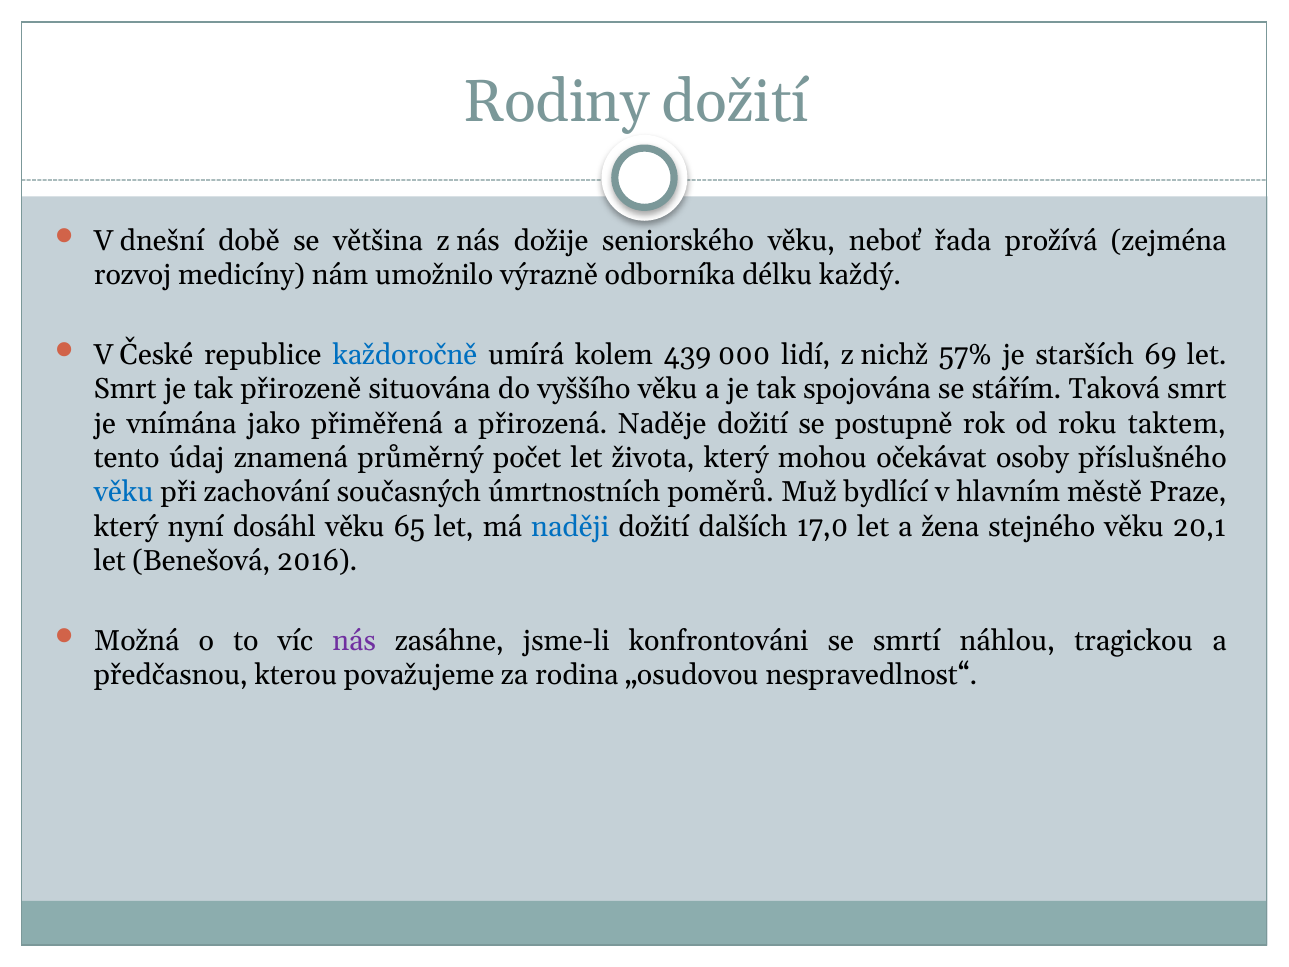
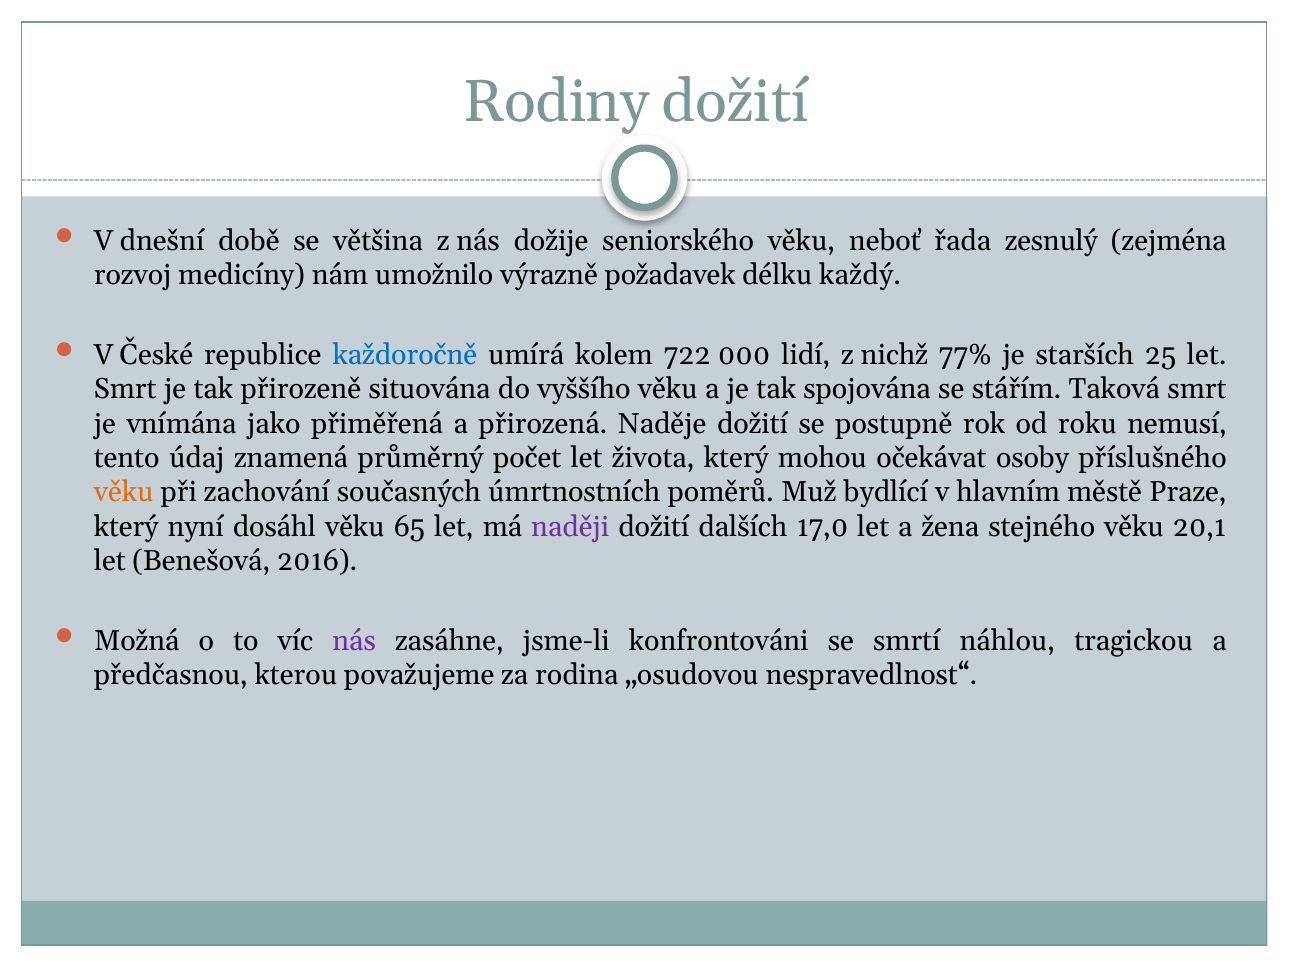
prožívá: prožívá -> zesnulý (1051, 241)
odborníka: odborníka -> požadavek (670, 275)
439: 439 -> 722 (687, 355)
57%: 57% -> 77% (965, 355)
69: 69 -> 25 (1161, 355)
taktem: taktem -> nemusí (1177, 424)
věku colour: blue -> orange (124, 492)
naději colour: blue -> purple (570, 527)
